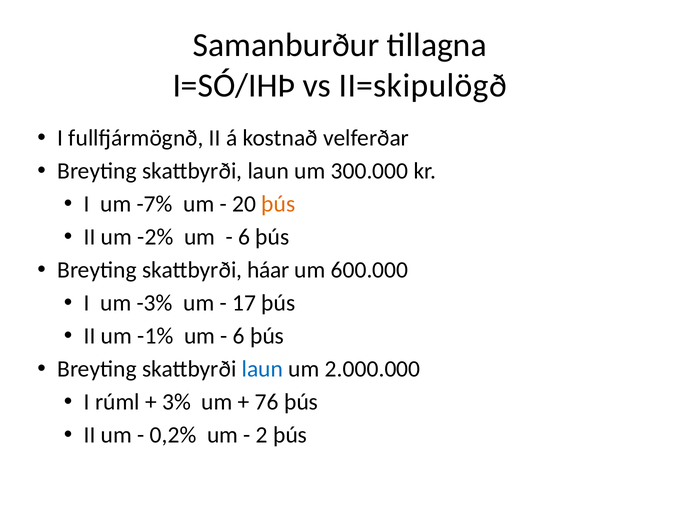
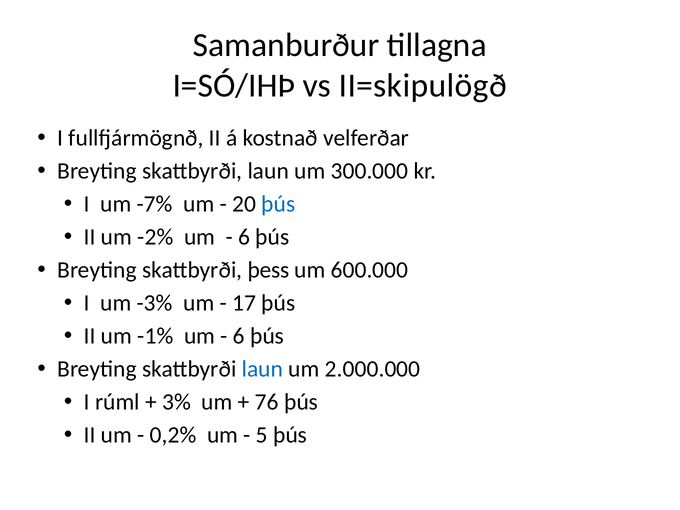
þús colour: orange -> blue (278, 204)
háar: háar -> þess (268, 270)
2: 2 -> 5 (262, 435)
